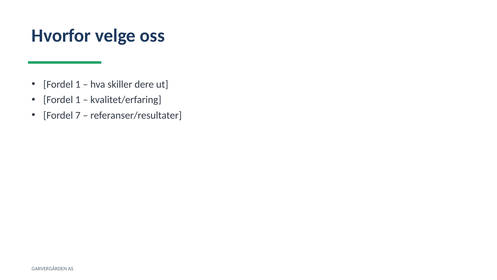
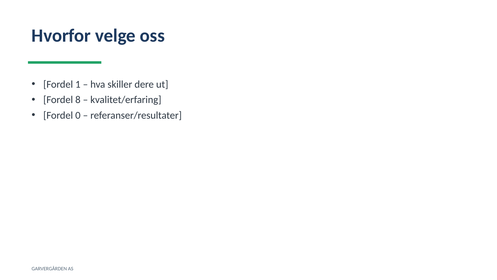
1: 1 -> 8 (78, 100)
7: 7 -> 0 (78, 115)
